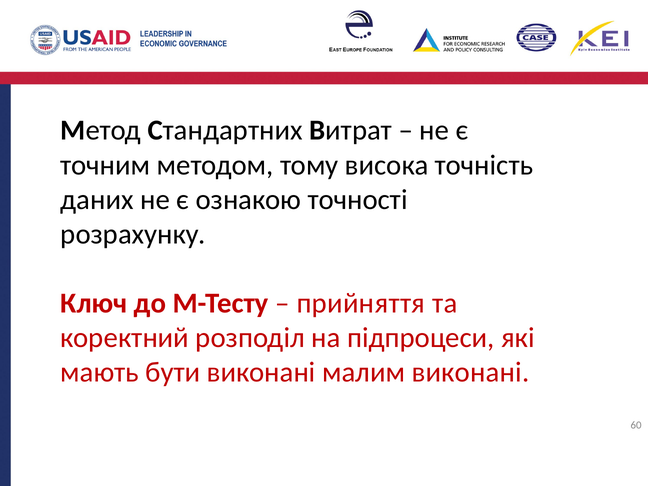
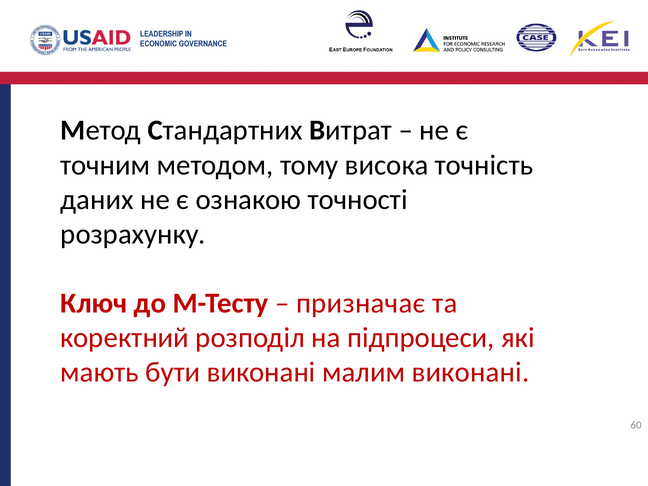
прийняття: прийняття -> призначає (361, 303)
